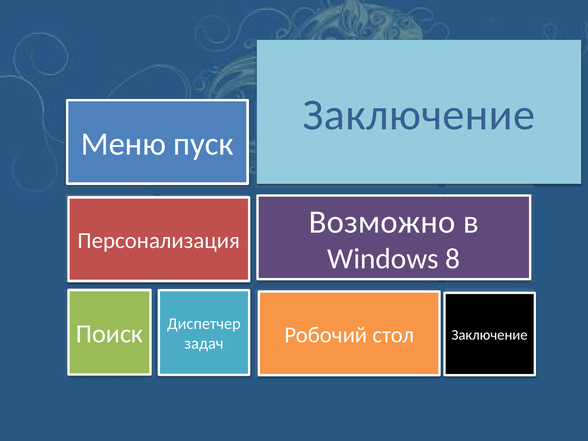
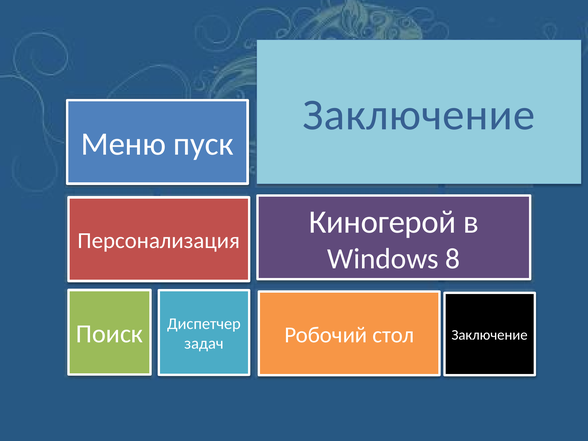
Возможно: Возможно -> Киногерой (382, 222)
